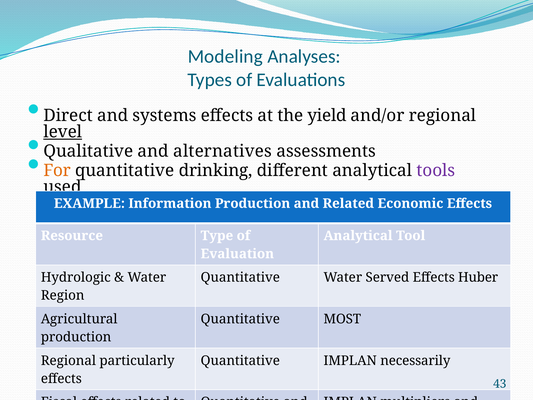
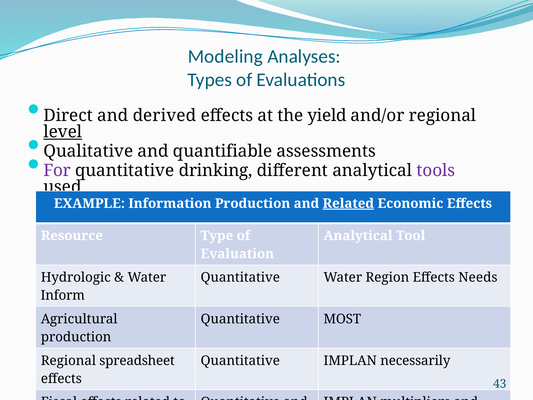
systems: systems -> derived (164, 115)
alternatives: alternatives -> quantifiable (223, 151)
For colour: orange -> purple (57, 171)
Related underline: none -> present (348, 203)
Water Served: Served -> Region (387, 277)
Huber: Huber -> Needs (478, 277)
Region: Region -> Inform (63, 295)
particularly: particularly -> spreadsheet (137, 360)
